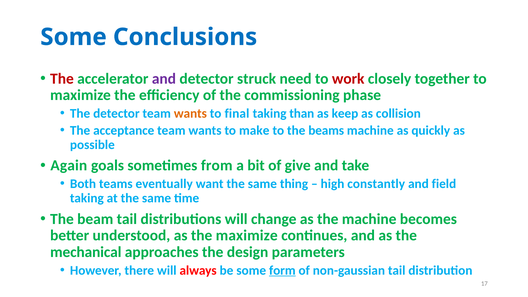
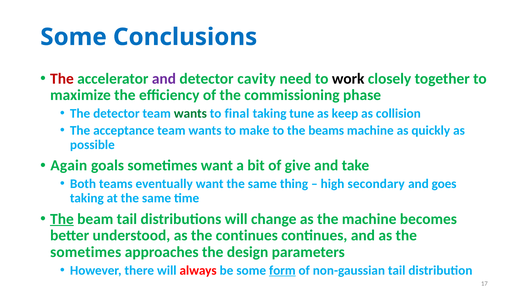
struck: struck -> cavity (257, 79)
work colour: red -> black (348, 79)
wants colour: orange -> green (190, 113)
than: than -> tune (302, 113)
sometimes from: from -> want (217, 166)
constantly: constantly -> secondary (376, 184)
field: field -> goes (444, 184)
The underline: none -> present (62, 219)
the maximize: maximize -> continues (247, 236)
mechanical: mechanical -> sometimes (86, 252)
